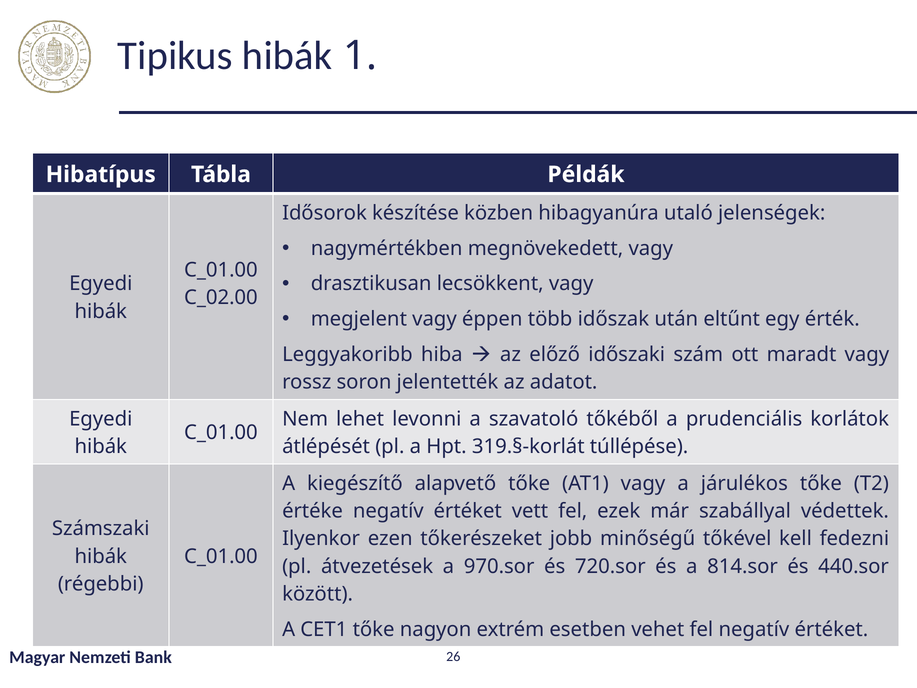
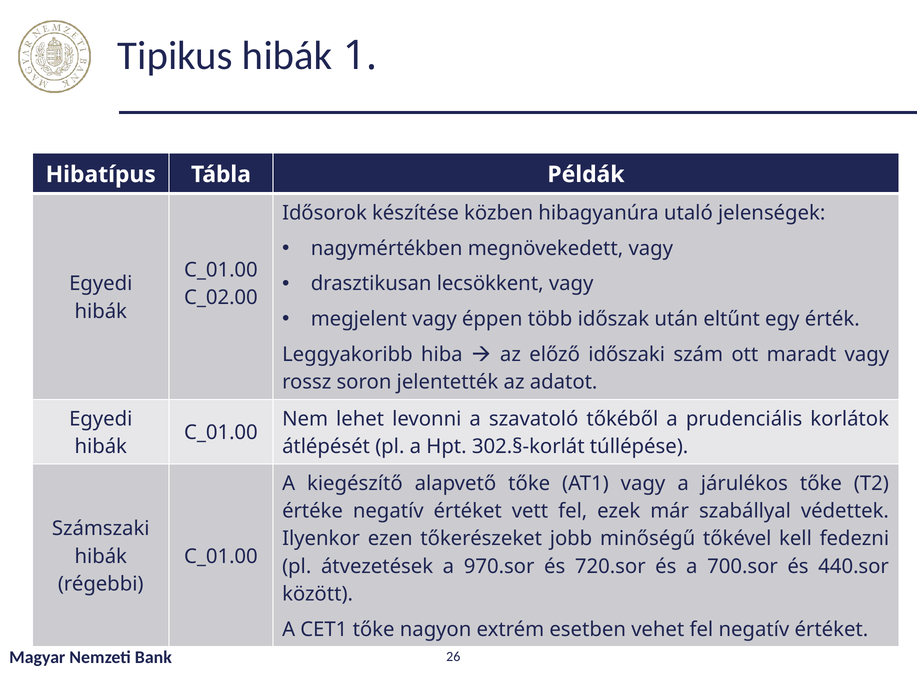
319.§-korlát: 319.§-korlát -> 302.§-korlát (528, 446)
814.sor: 814.sor -> 700.sor (743, 566)
